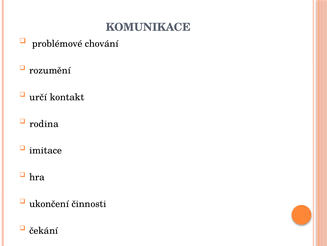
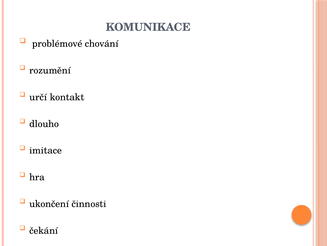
rodina: rodina -> dlouho (44, 123)
